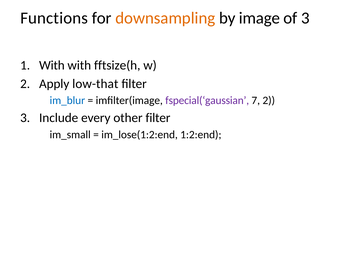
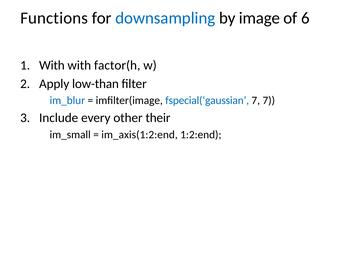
downsampling colour: orange -> blue (165, 18)
of 3: 3 -> 6 (305, 18)
fftsize(h: fftsize(h -> factor(h (117, 65)
low-that: low-that -> low-than (95, 84)
fspecial(‘gaussian colour: purple -> blue (207, 100)
7 2: 2 -> 7 (269, 100)
other filter: filter -> their (158, 118)
im_lose(1:2:end: im_lose(1:2:end -> im_axis(1:2:end (140, 134)
